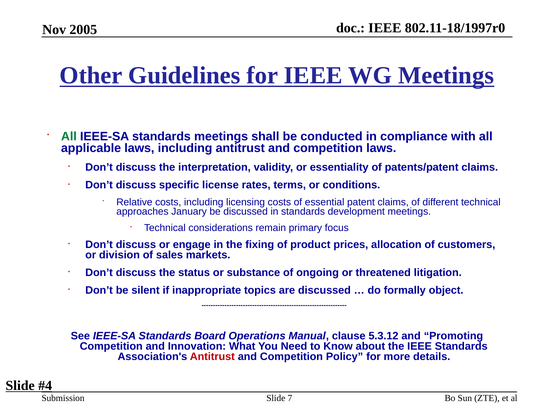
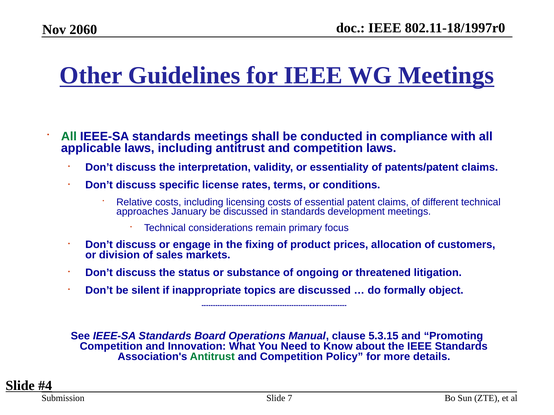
2005: 2005 -> 2060 (83, 30)
5.3.12: 5.3.12 -> 5.3.15 (383, 336)
Antitrust colour: red -> green (212, 357)
